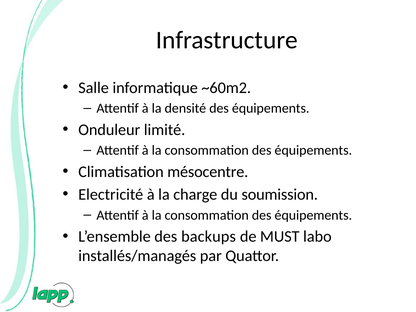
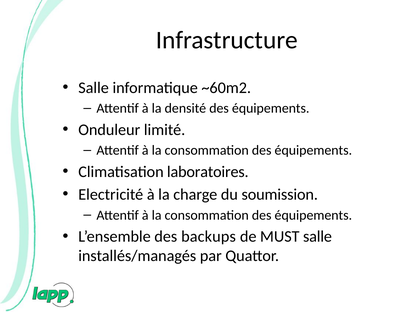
mésocentre: mésocentre -> laboratoires (208, 172)
MUST labo: labo -> salle (317, 237)
